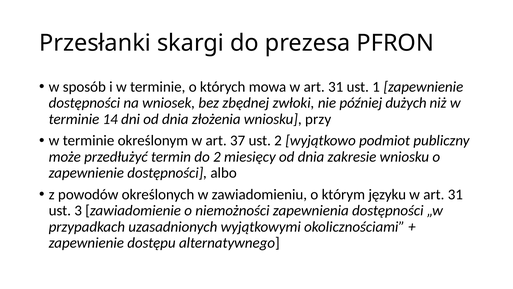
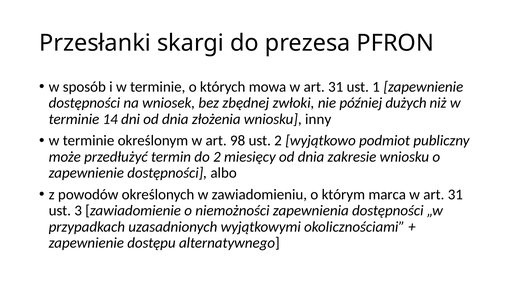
przy: przy -> inny (318, 119)
37: 37 -> 98 (238, 140)
języku: języku -> marca (387, 194)
